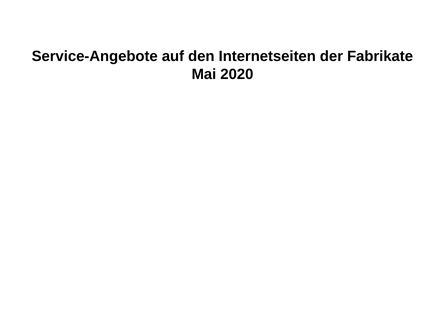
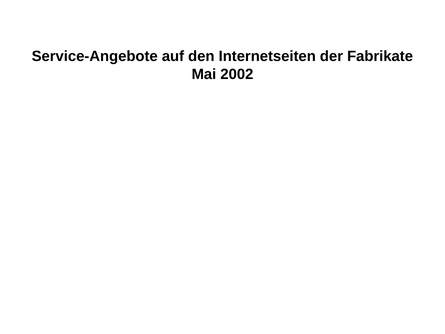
2020: 2020 -> 2002 (237, 74)
